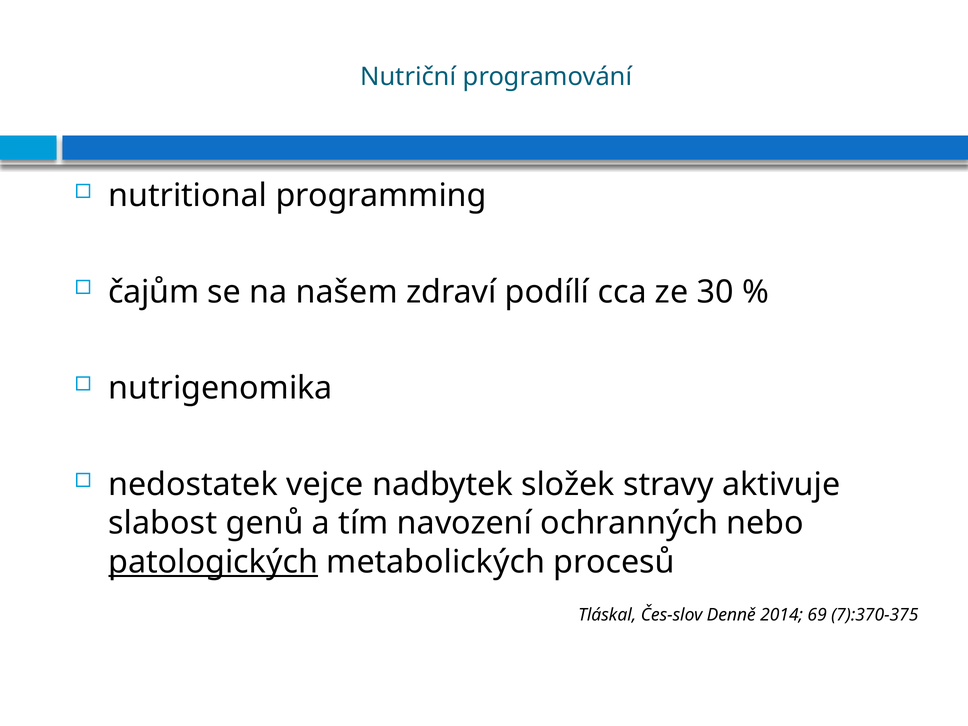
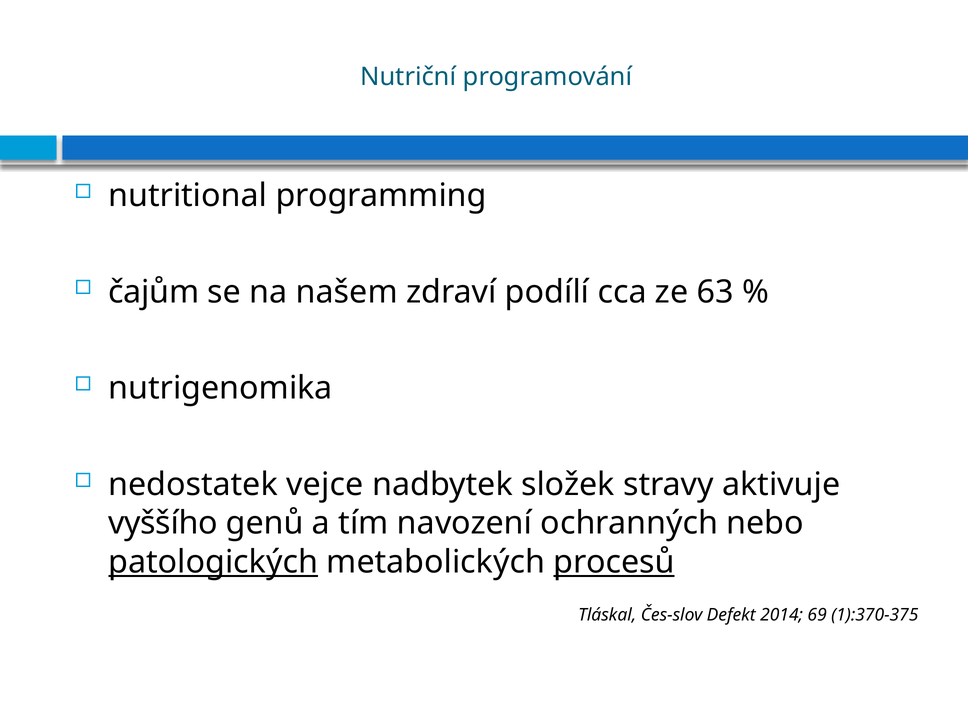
30: 30 -> 63 (715, 292)
slabost: slabost -> vyššího (163, 523)
procesů underline: none -> present (614, 562)
Denně: Denně -> Defekt (731, 615)
7):370-375: 7):370-375 -> 1):370-375 (875, 615)
